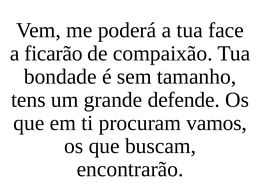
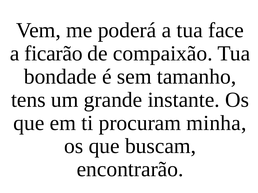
defende: defende -> instante (184, 100)
vamos: vamos -> minha (216, 123)
